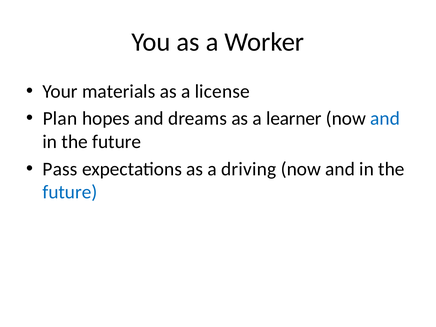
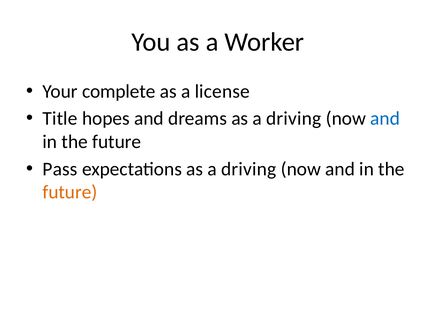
materials: materials -> complete (119, 91)
Plan: Plan -> Title (60, 119)
dreams as a learner: learner -> driving (294, 119)
future colour: blue -> orange (70, 192)
